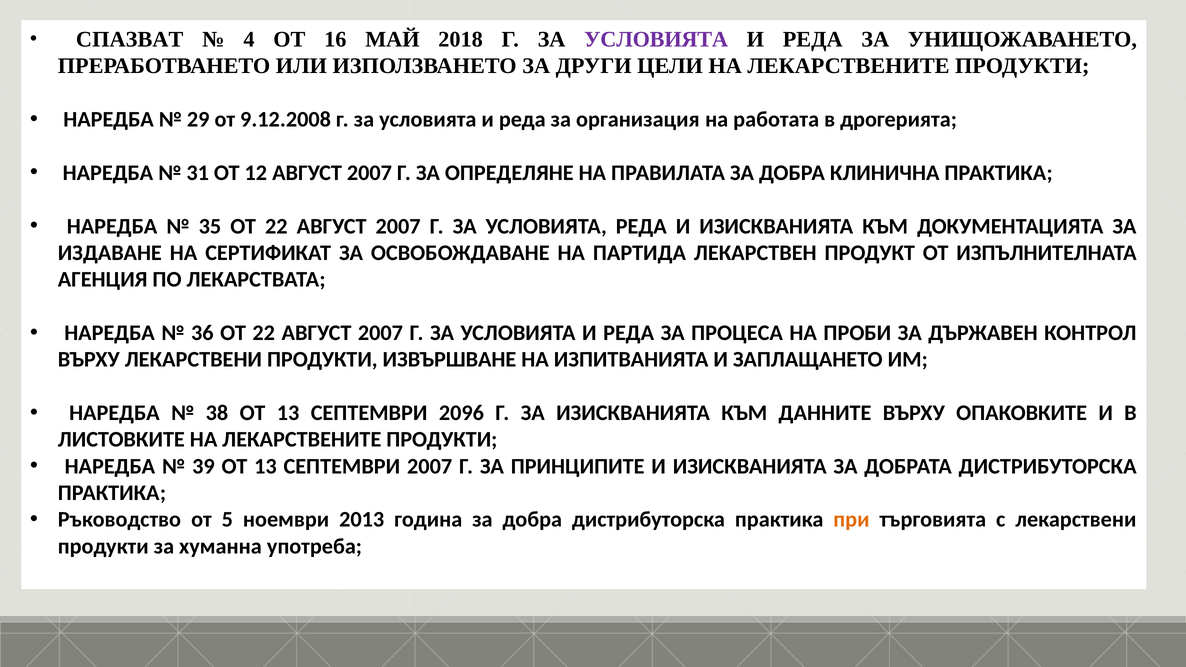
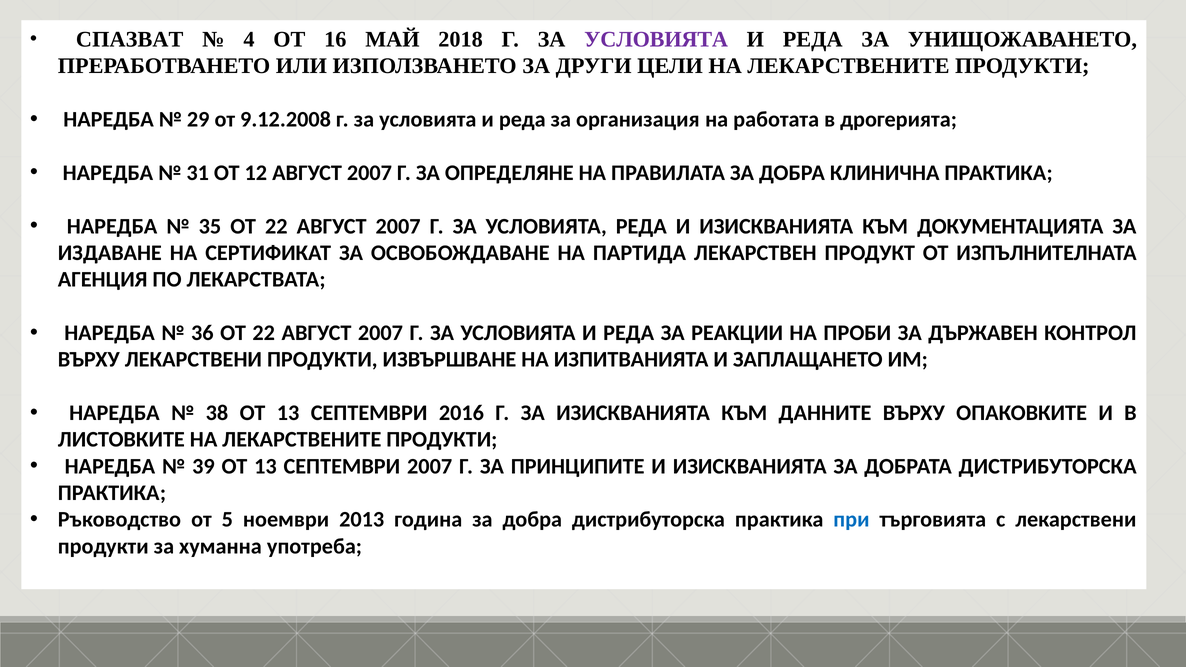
ПРОЦЕСА: ПРОЦЕСА -> РЕАКЦИИ (737, 333)
2096: 2096 -> 2016 (461, 413)
при colour: orange -> blue (851, 520)
